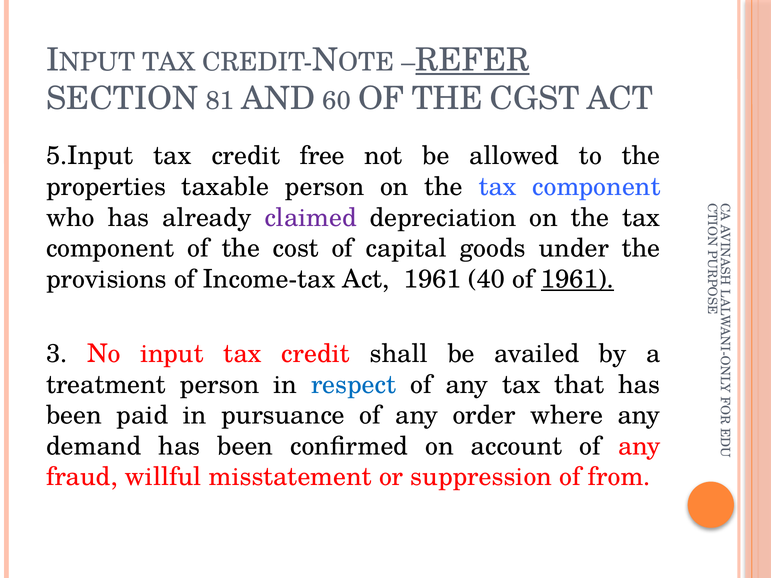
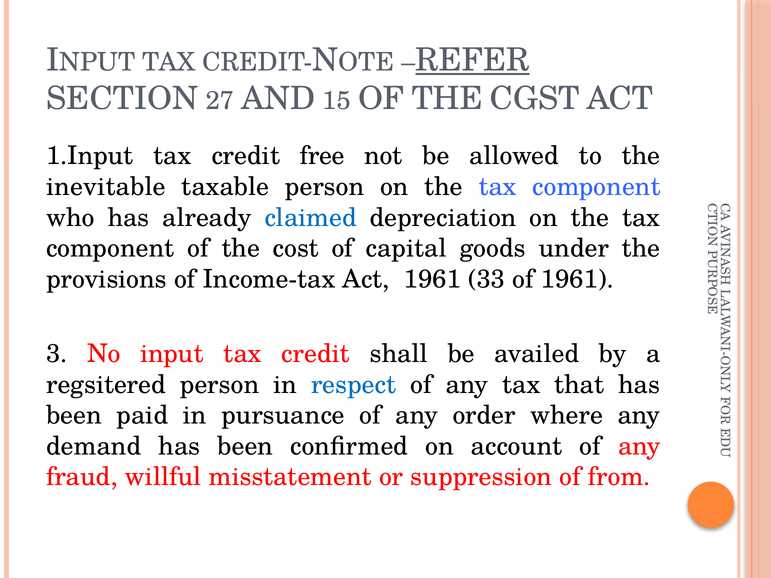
81: 81 -> 27 (220, 101)
60: 60 -> 15 (337, 101)
5.Input: 5.Input -> 1.Input (90, 156)
properties: properties -> inevitable (106, 187)
claimed colour: purple -> blue (311, 218)
40: 40 -> 33 (487, 279)
1961 underline: present -> none (577, 279)
treatment: treatment -> regsitered (106, 385)
